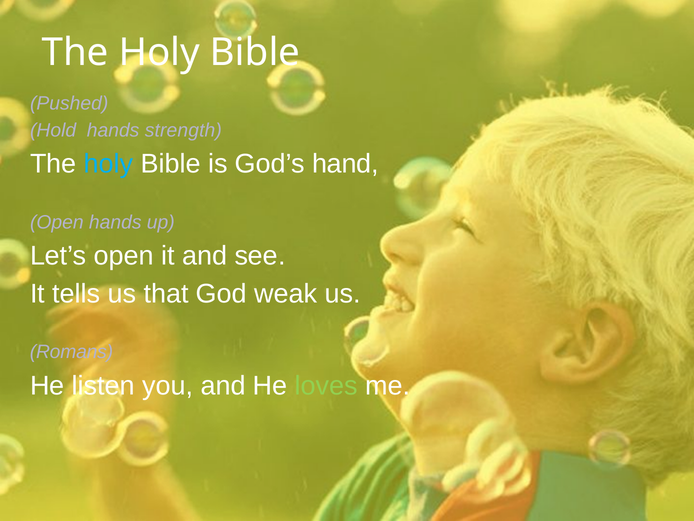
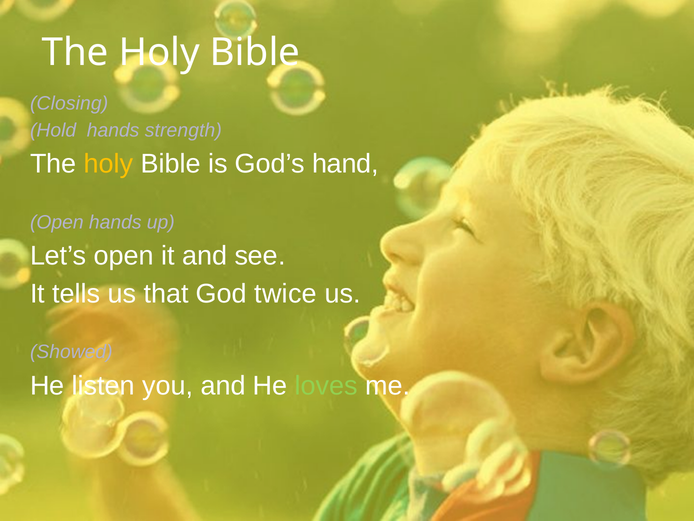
Pushed: Pushed -> Closing (69, 103)
holy colour: light blue -> yellow (109, 164)
weak: weak -> twice (286, 293)
Romans: Romans -> Showed (71, 352)
